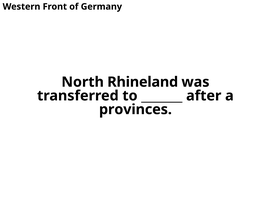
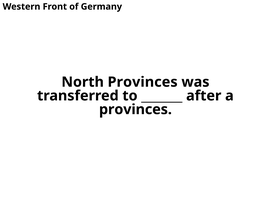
North Rhineland: Rhineland -> Provinces (143, 82)
